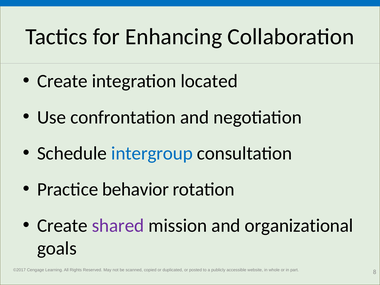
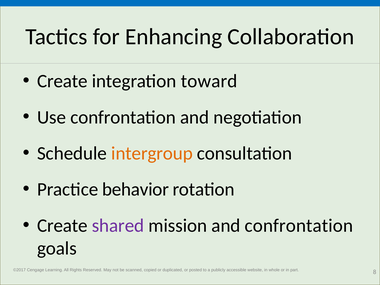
located: located -> toward (209, 81)
intergroup colour: blue -> orange (152, 153)
and organizational: organizational -> confrontation (299, 226)
